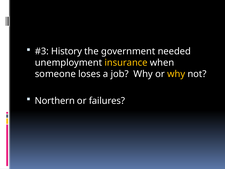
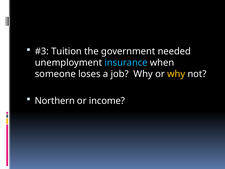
History: History -> Tuition (67, 51)
insurance colour: yellow -> light blue (126, 63)
failures: failures -> income (107, 101)
